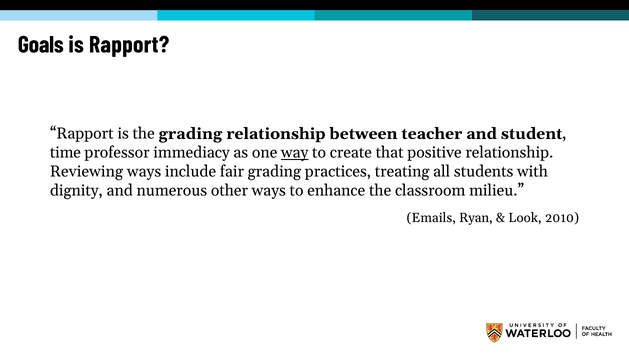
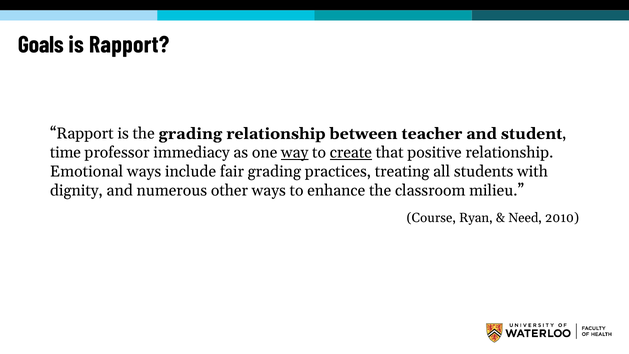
create underline: none -> present (351, 153)
Reviewing: Reviewing -> Emotional (87, 171)
Emails: Emails -> Course (431, 218)
Look: Look -> Need (525, 218)
